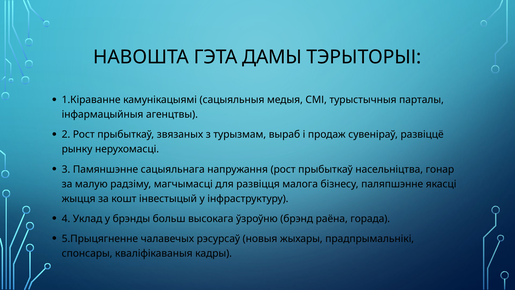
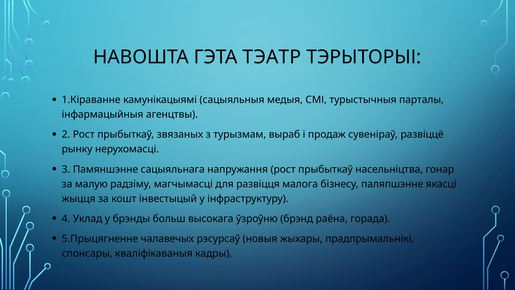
ДАМЫ: ДАМЫ -> ТЭАТР (272, 57)
